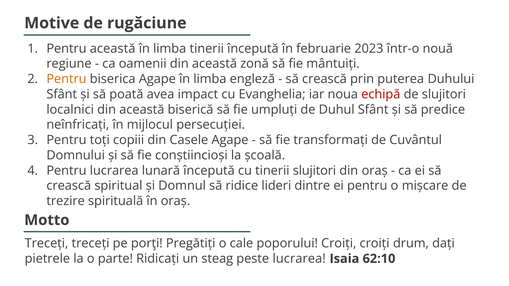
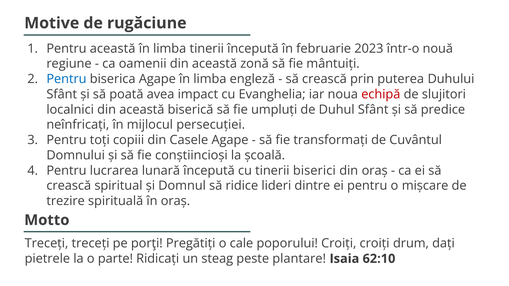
Pentru colour: orange -> blue (66, 79)
tinerii slujitori: slujitori -> biserici (314, 171)
peste lucrarea: lucrarea -> plantare (299, 259)
